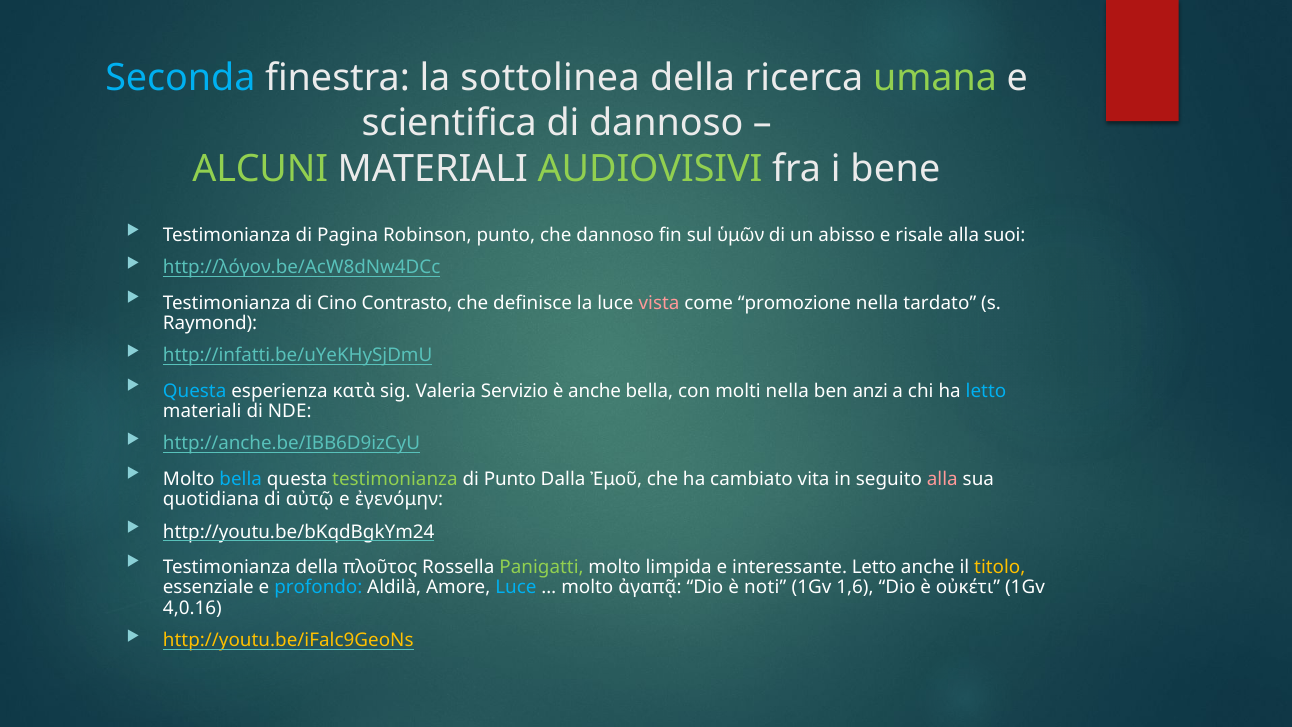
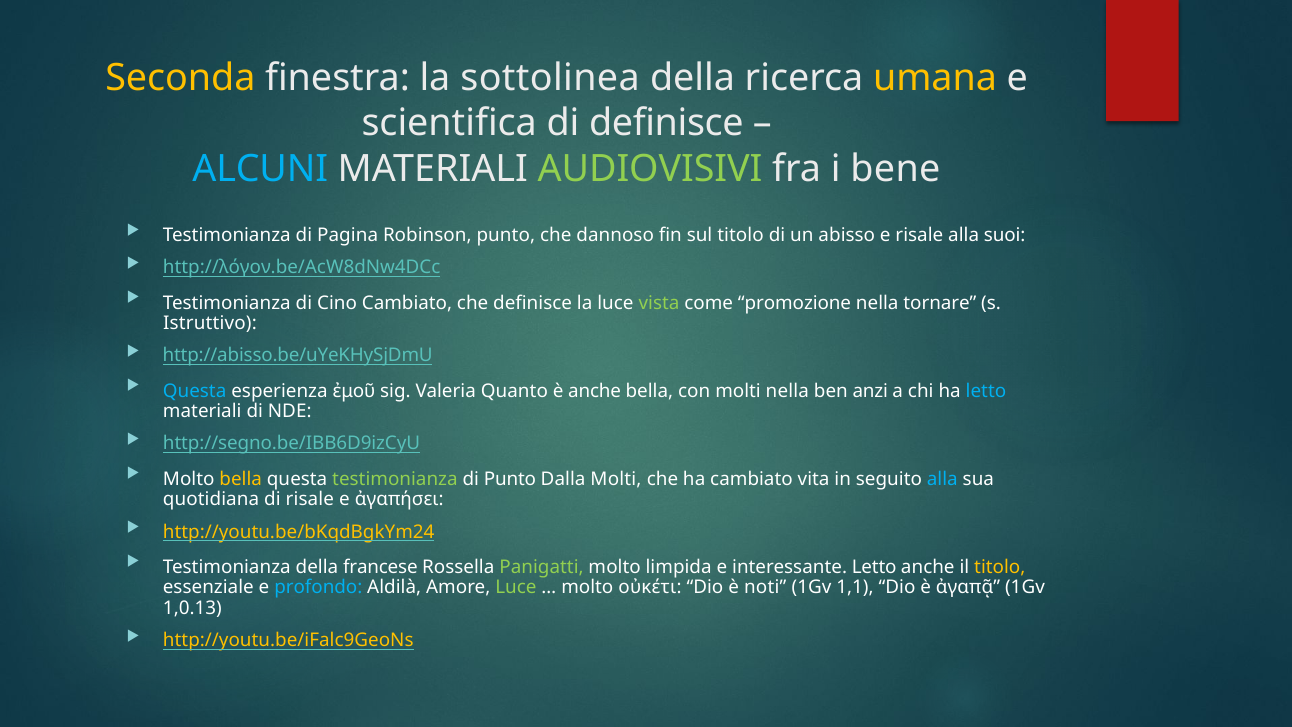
Seconda colour: light blue -> yellow (180, 78)
umana colour: light green -> yellow (935, 78)
di dannoso: dannoso -> definisce (666, 123)
ALCUNI colour: light green -> light blue (260, 169)
sul ὑμῶν: ὑμῶν -> titolo (741, 235)
Cino Contrasto: Contrasto -> Cambiato (407, 303)
vista colour: pink -> light green (659, 303)
tardato: tardato -> tornare (940, 303)
Raymond: Raymond -> Istruttivo (210, 323)
http://infatti.be/uYeKHySjDmU: http://infatti.be/uYeKHySjDmU -> http://abisso.be/uYeKHySjDmU (298, 356)
κατὰ: κατὰ -> ἐμοῦ (354, 391)
Servizio: Servizio -> Quanto (514, 391)
http://anche.be/IBB6D9izCyU: http://anche.be/IBB6D9izCyU -> http://segno.be/IBB6D9izCyU (292, 444)
bella colour: light blue -> yellow (241, 479)
Dalla Ἐμοῦ: Ἐμοῦ -> Molti (616, 479)
alla colour: pink -> light blue (942, 479)
di αὐτῷ: αὐτῷ -> risale (310, 499)
ἐγενόμην: ἐγενόμην -> ἀγαπήσει (399, 499)
http://youtu.be/bKqdBgkYm24 colour: white -> yellow (299, 532)
πλοῦτος: πλοῦτος -> francese (380, 567)
Luce colour: light blue -> light green (516, 587)
ἀγαπᾷ: ἀγαπᾷ -> οὐκέτι (650, 587)
1,6: 1,6 -> 1,1 (855, 587)
οὐκέτι: οὐκέτι -> ἀγαπᾷ (968, 587)
4,0.16: 4,0.16 -> 1,0.13 (192, 608)
